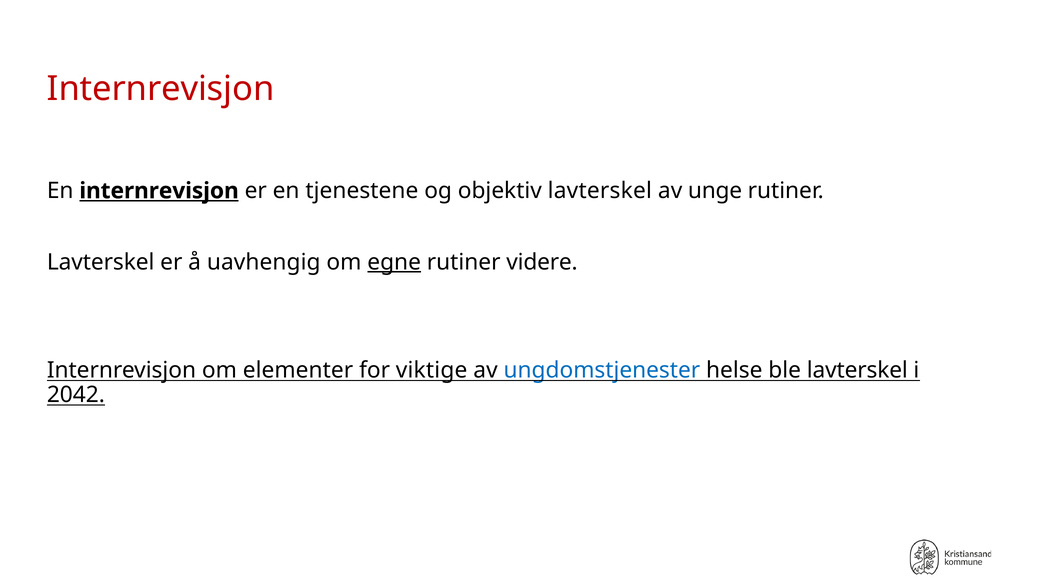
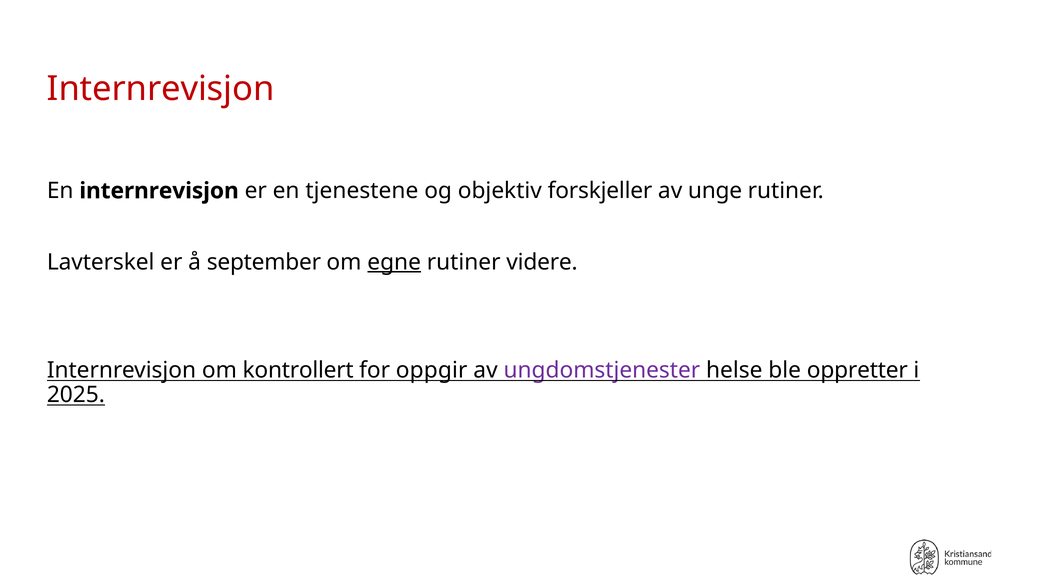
internrevisjon underline: present -> none (159, 191)
objektiv lavterskel: lavterskel -> forskjeller (600, 191)
uavhengig: uavhengig -> september (264, 262)
elementer: elementer -> kontrollert (298, 370)
viktige: viktige -> oppgir (432, 370)
ungdomstjenester colour: blue -> purple (602, 370)
ble lavterskel: lavterskel -> oppretter (857, 370)
2042: 2042 -> 2025 (76, 395)
